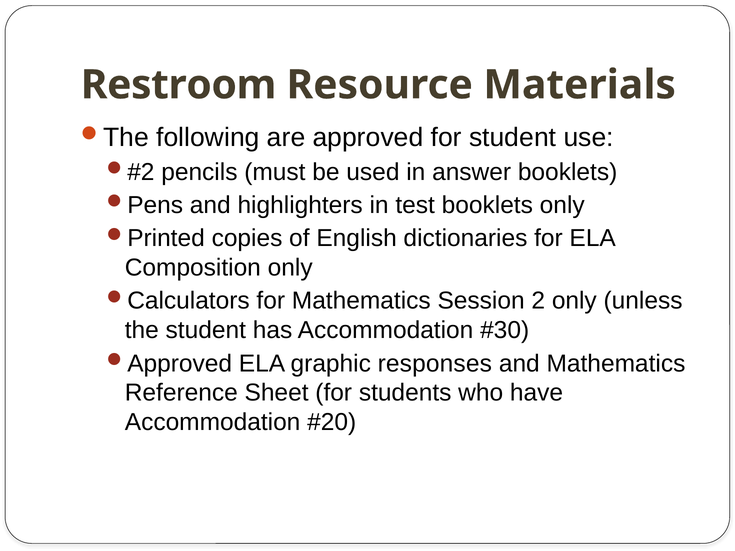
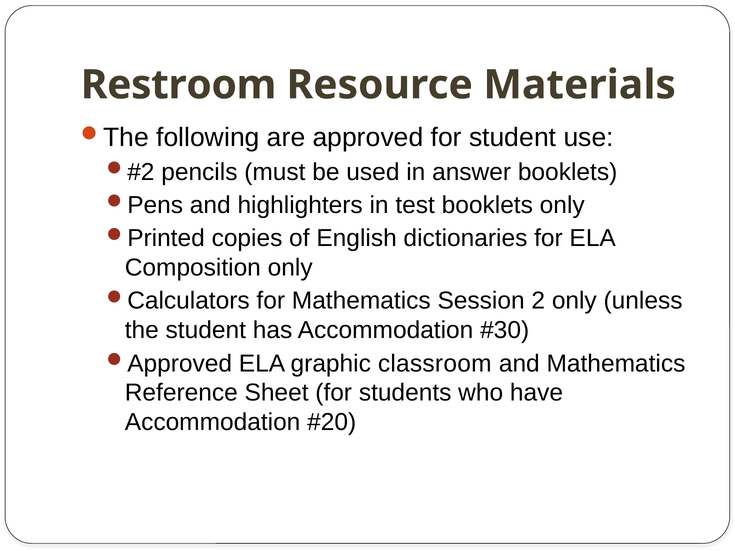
responses: responses -> classroom (435, 364)
